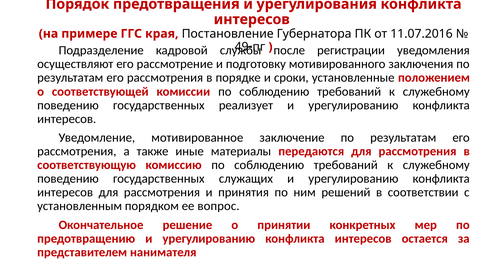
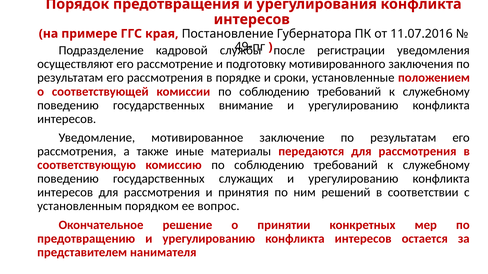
реализует: реализует -> внимание (246, 105)
